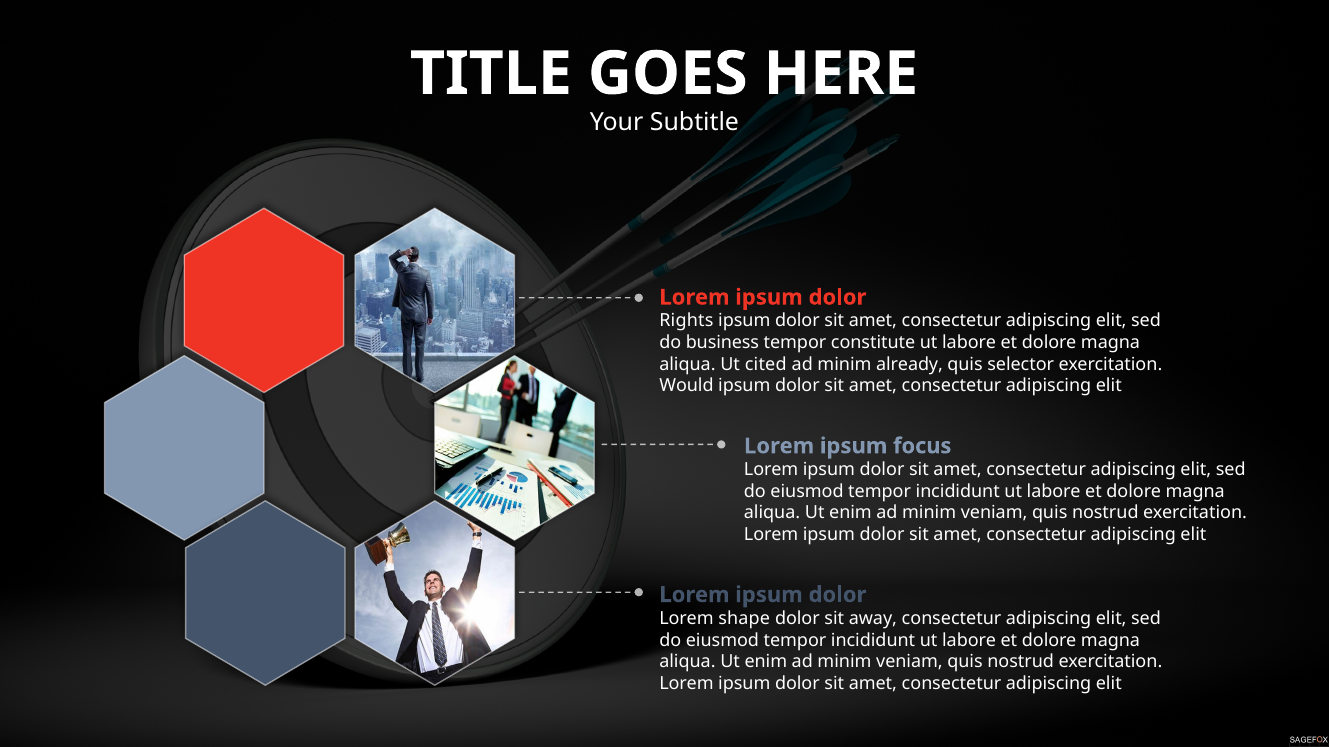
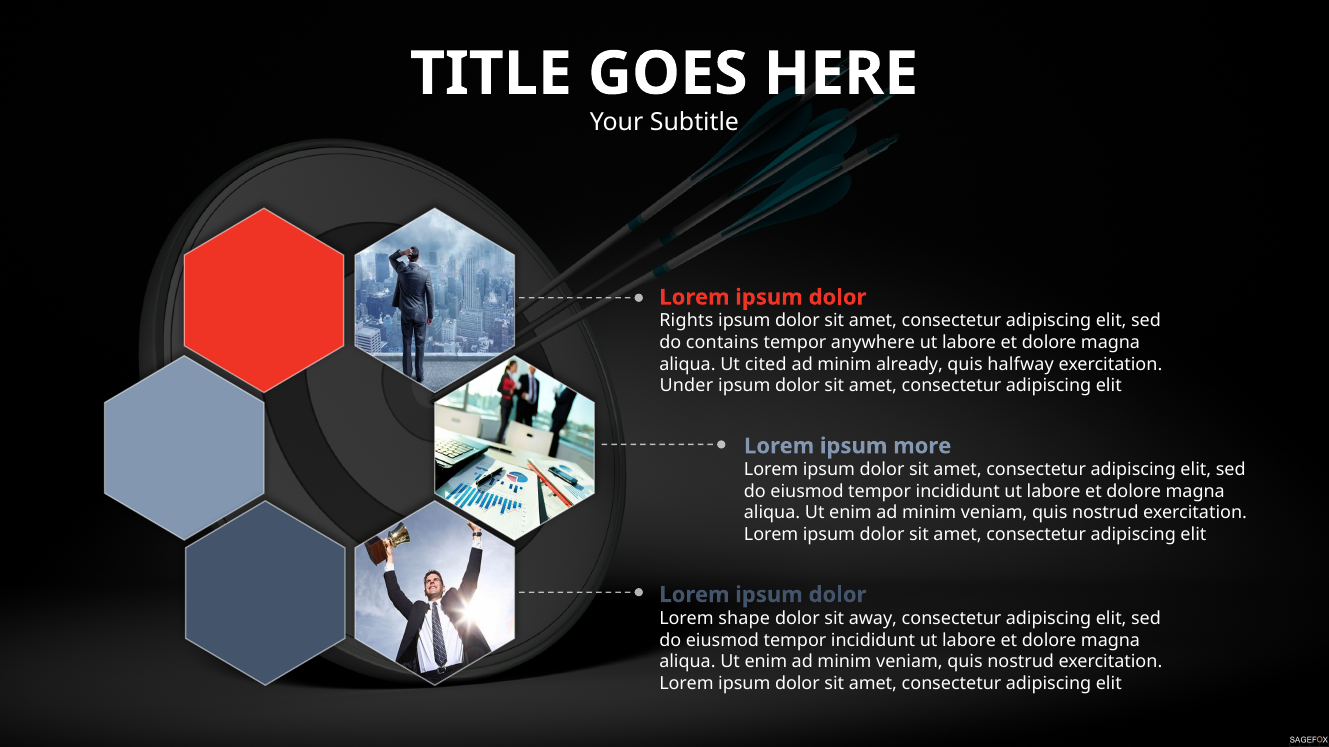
business: business -> contains (722, 343)
constitute: constitute -> anywhere (873, 343)
selector: selector -> halfway (1021, 365)
Would: Would -> Under (686, 386)
focus: focus -> more (922, 446)
